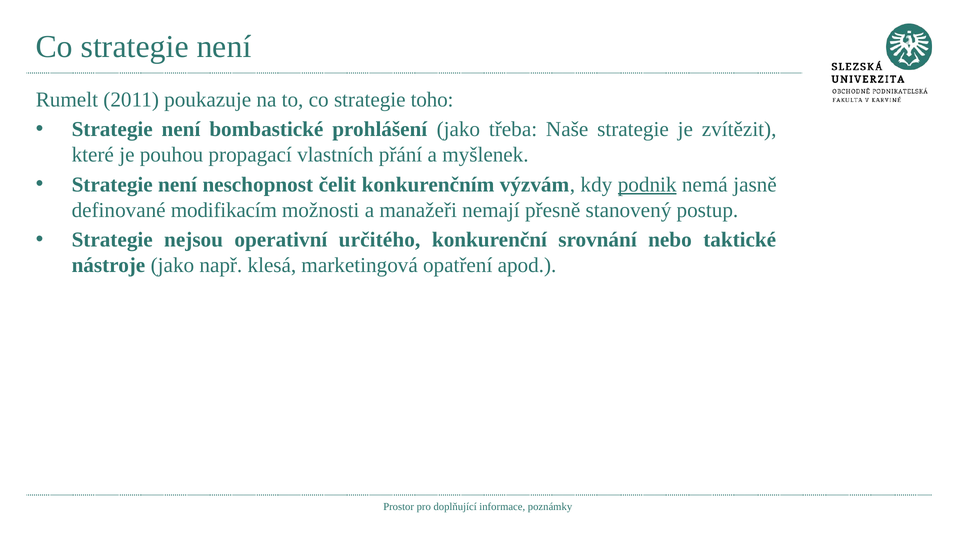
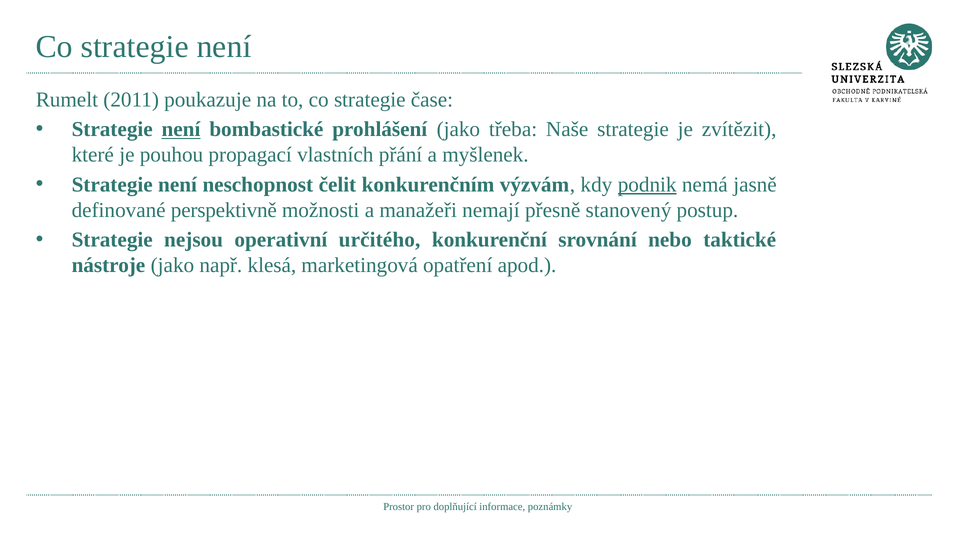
toho: toho -> čase (432, 100)
není underline: none -> present (181, 129)
modifikacím: modifikacím -> perspektivně (224, 210)
